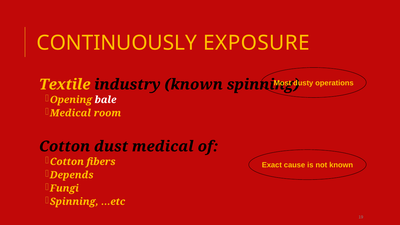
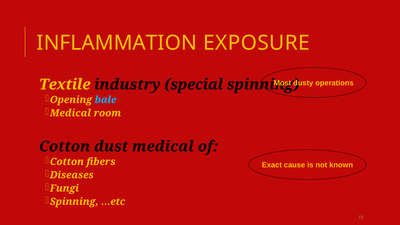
CONTINUOUSLY: CONTINUOUSLY -> INFLAMMATION (117, 43)
industry known: known -> special (194, 85)
bale colour: white -> light blue (106, 100)
Depends: Depends -> Diseases (72, 175)
